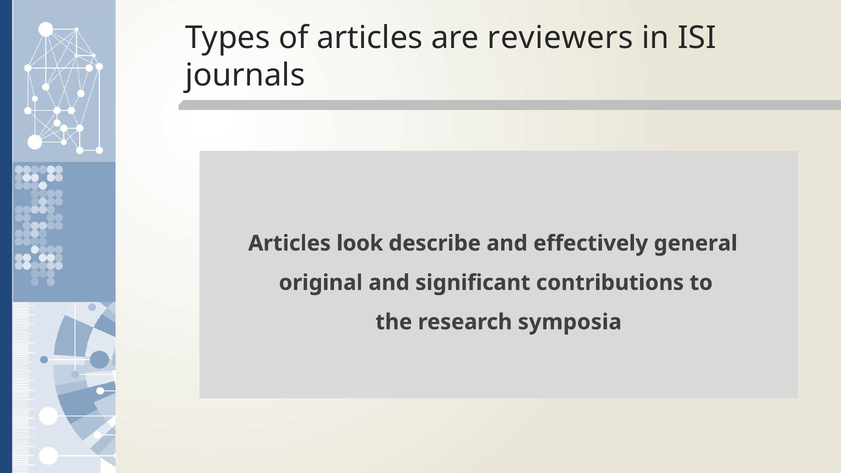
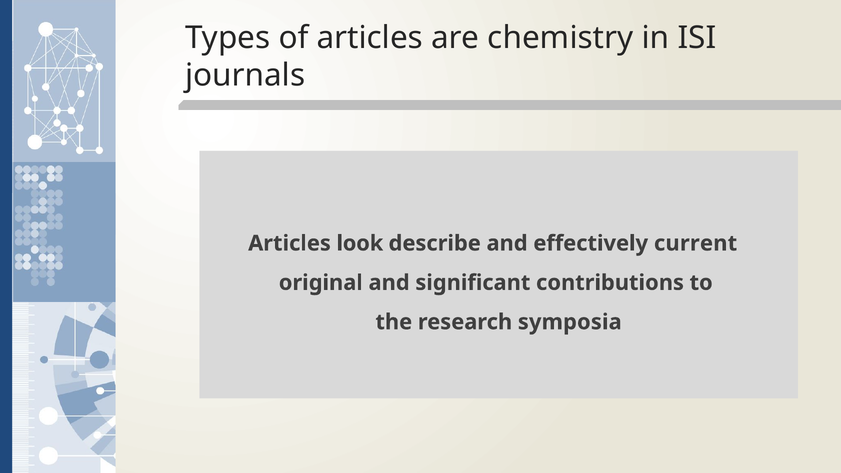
reviewers: reviewers -> chemistry (560, 38)
general: general -> current (696, 243)
